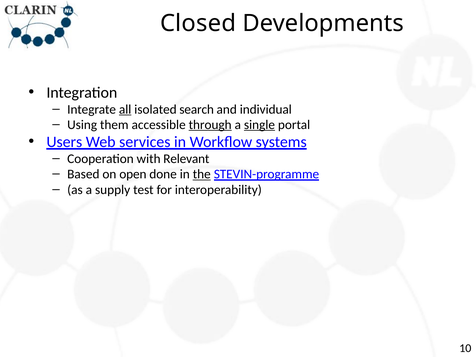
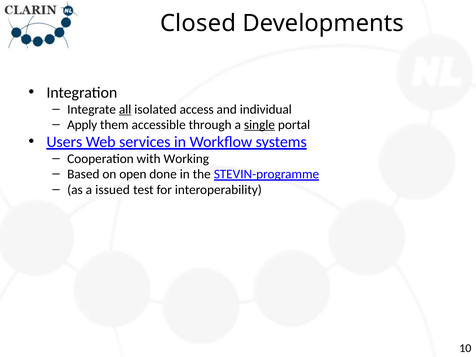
search: search -> access (197, 109)
Using: Using -> Apply (82, 125)
through underline: present -> none (210, 125)
Relevant: Relevant -> Working (186, 159)
the underline: present -> none (202, 174)
supply: supply -> issued (113, 190)
